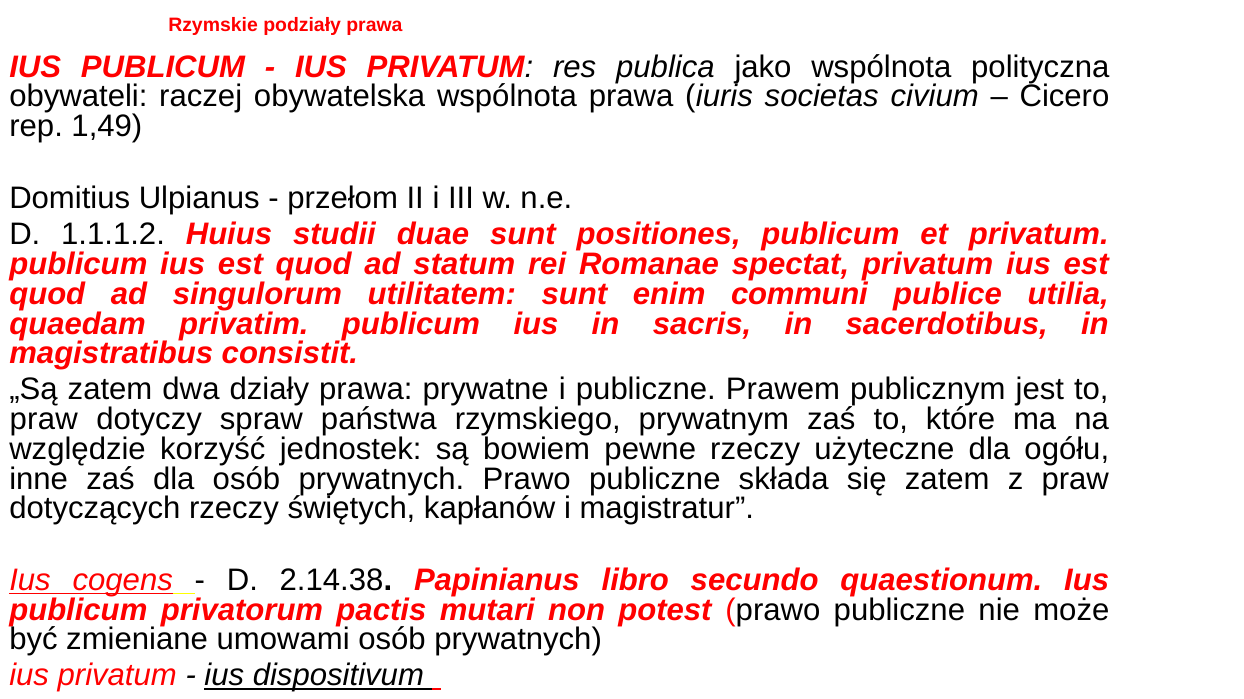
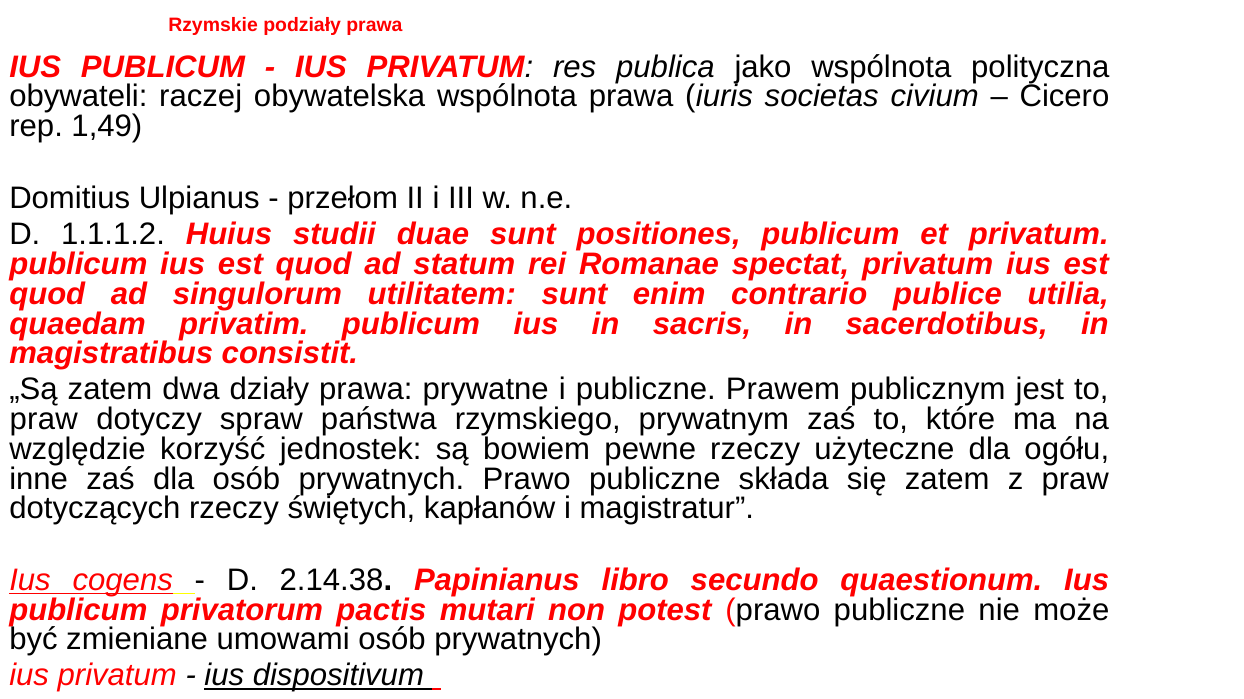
communi: communi -> contrario (799, 294)
